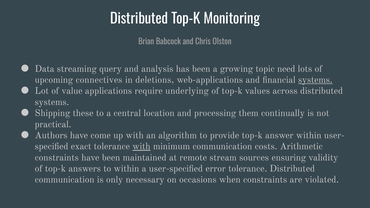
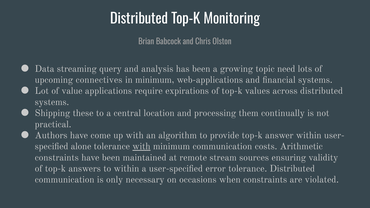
in deletions: deletions -> minimum (155, 80)
systems underline: present -> none (315, 80)
underlying: underlying -> expirations (187, 91)
exact: exact -> alone (81, 147)
